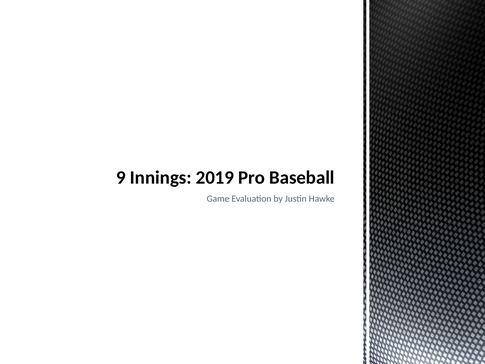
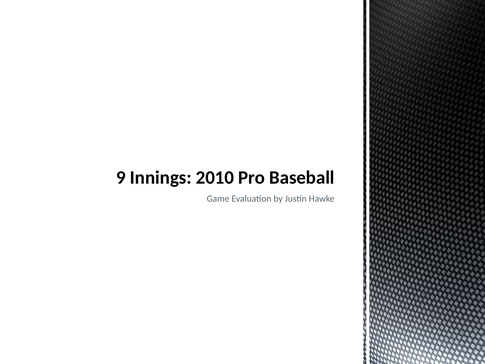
2019: 2019 -> 2010 (215, 178)
